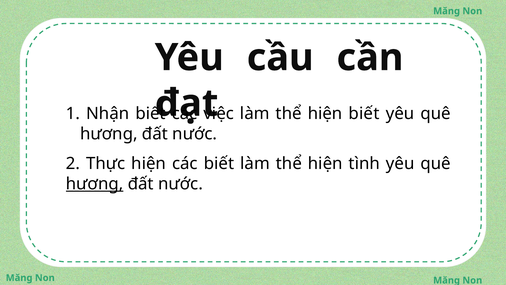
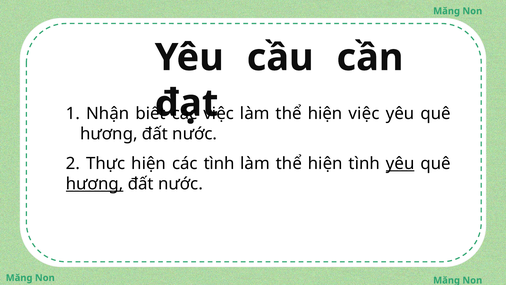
hiện biết: biết -> việc (364, 114)
các biết: biết -> tình (219, 163)
yêu underline: none -> present (400, 163)
